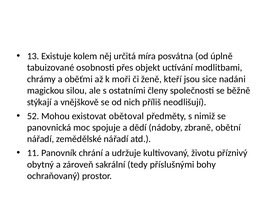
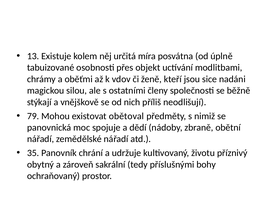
moři: moři -> vdov (121, 79)
52: 52 -> 79 (33, 116)
11: 11 -> 35 (33, 154)
